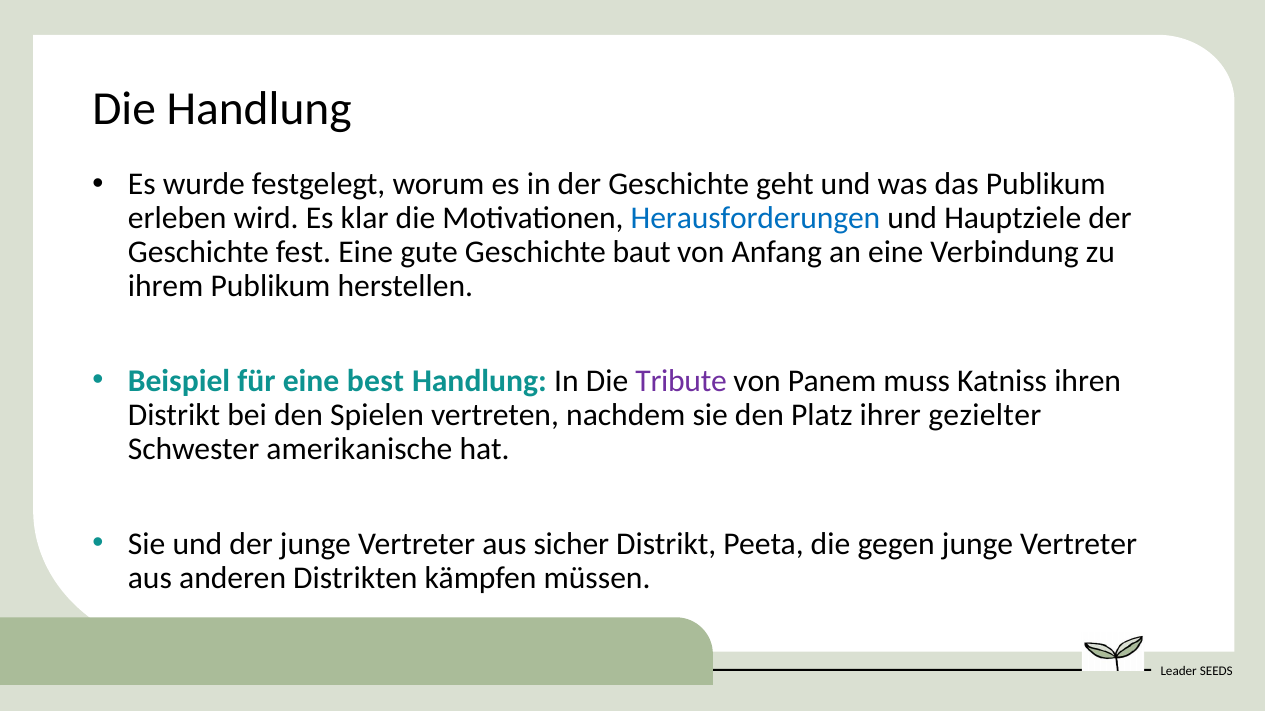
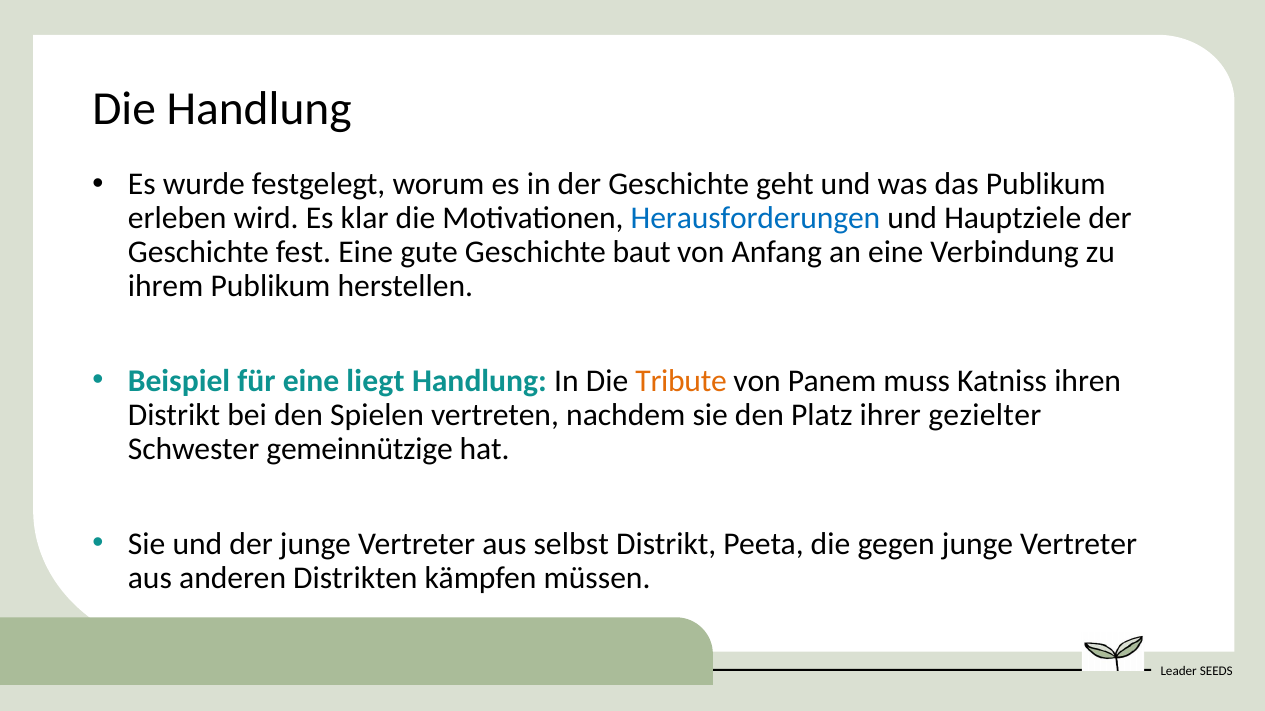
best: best -> liegt (376, 381)
Tribute colour: purple -> orange (681, 381)
amerikanische: amerikanische -> gemeinnützige (360, 449)
sicher: sicher -> selbst (571, 544)
